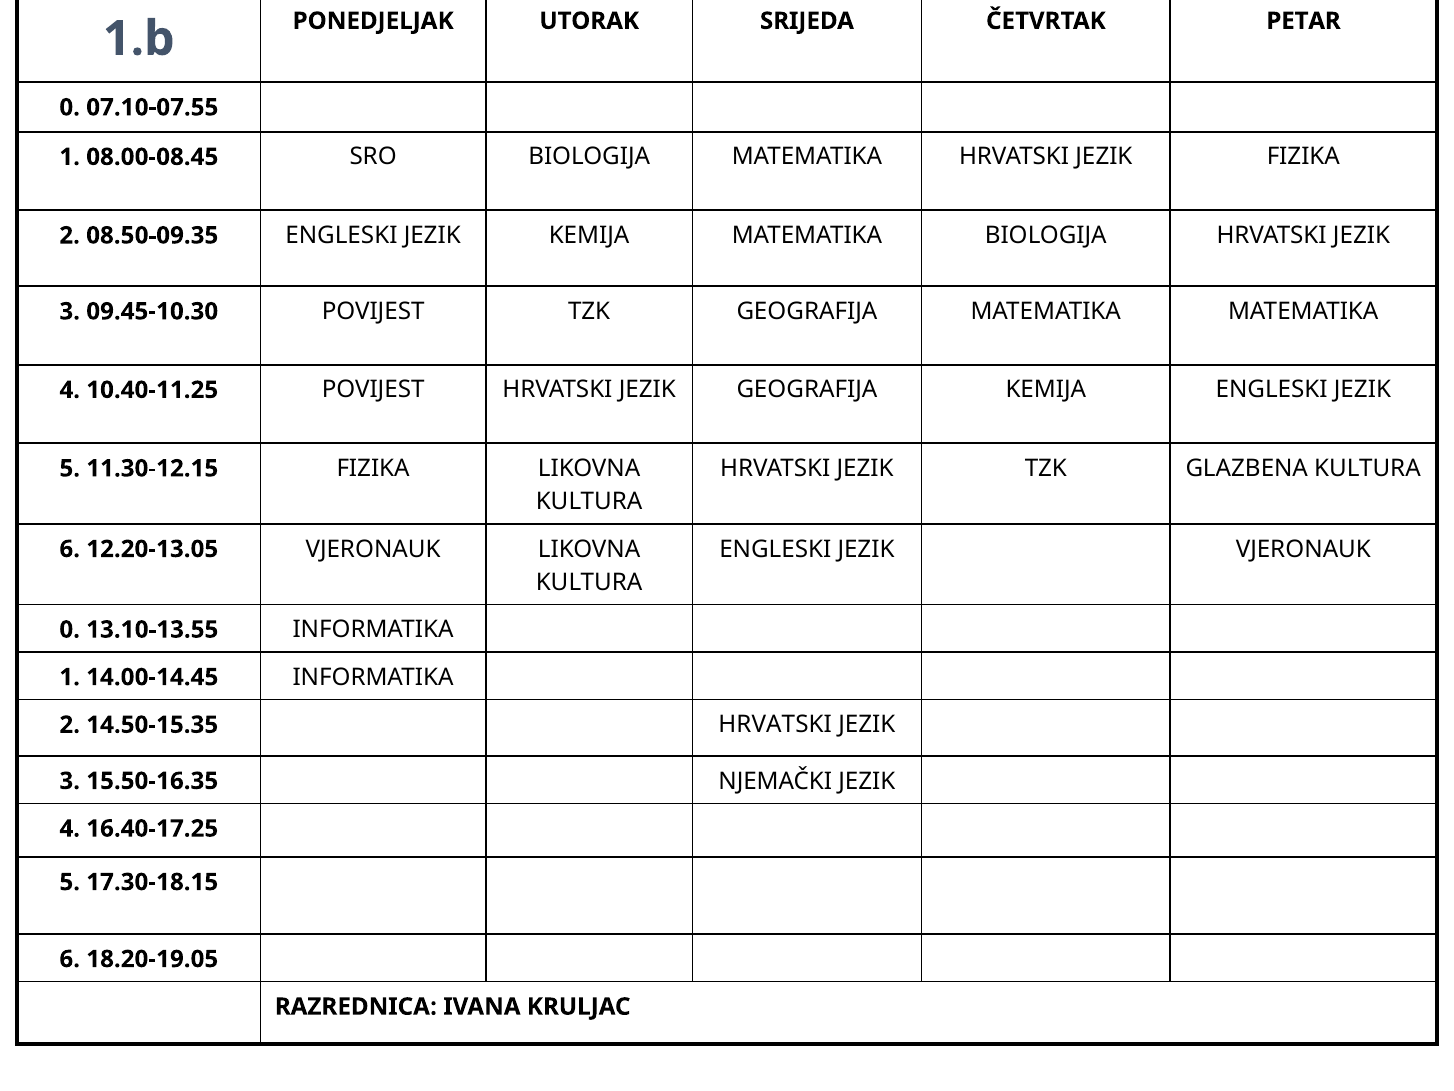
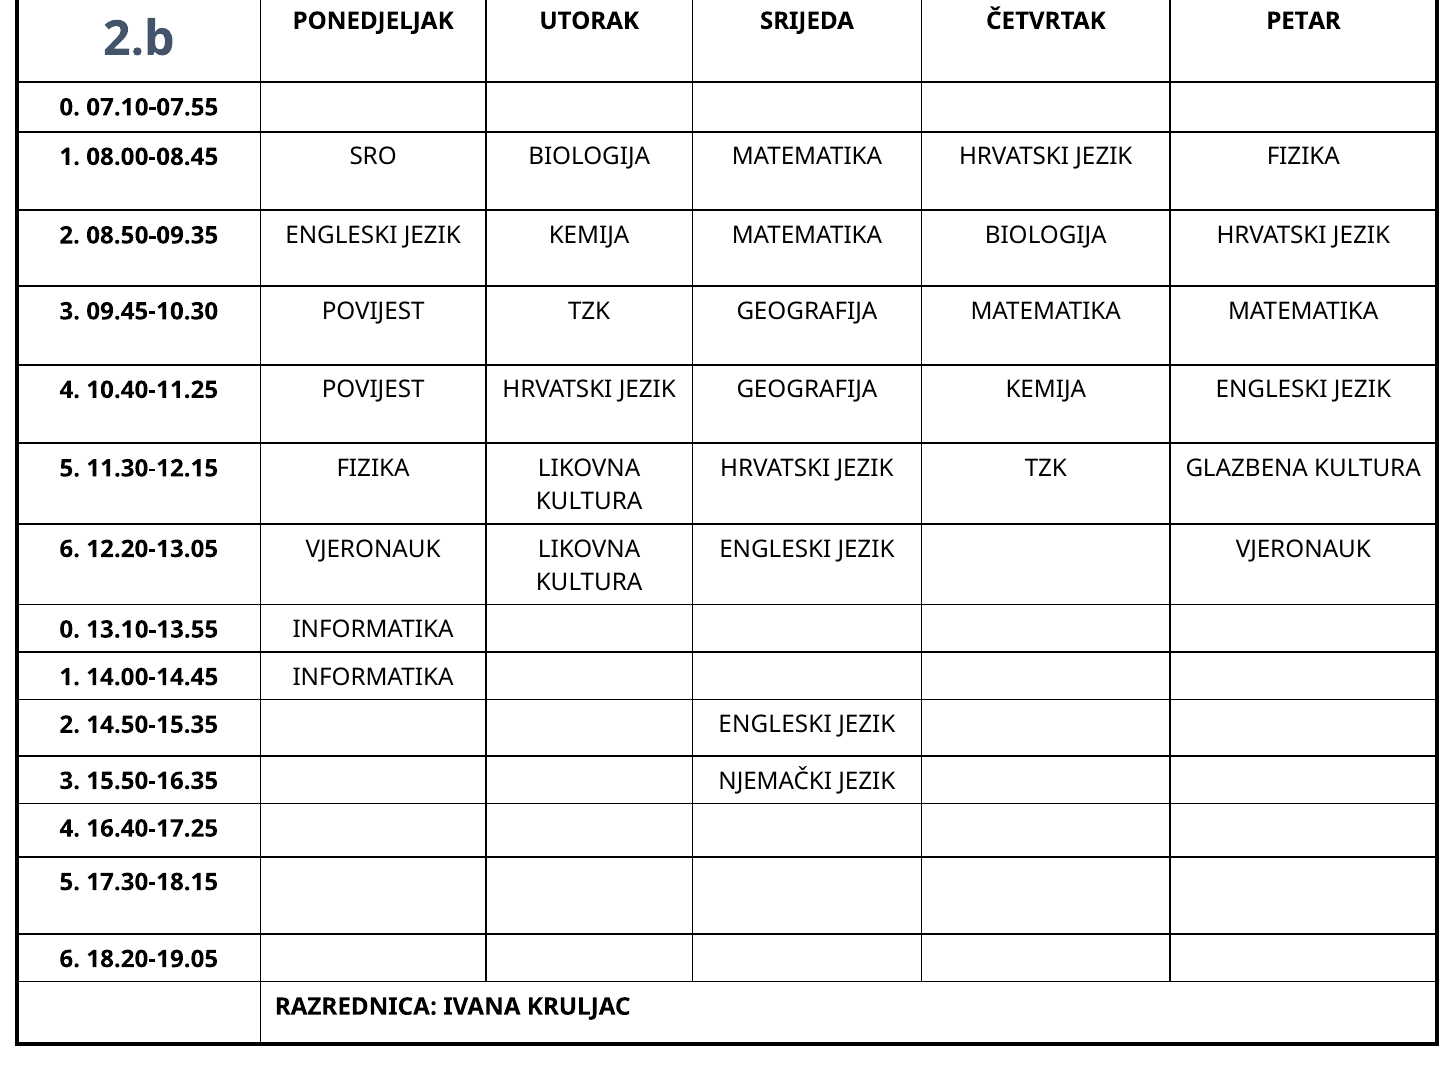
1.b: 1.b -> 2.b (139, 39)
14.50-15.35 HRVATSKI: HRVATSKI -> ENGLESKI (775, 725)
